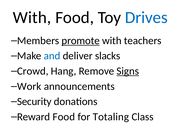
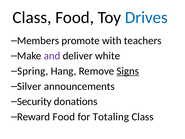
With: With -> Class (32, 17)
promote underline: present -> none (81, 41)
and colour: blue -> purple (52, 56)
slacks: slacks -> white (108, 56)
Crowd: Crowd -> Spring (33, 71)
Work: Work -> Silver (29, 86)
